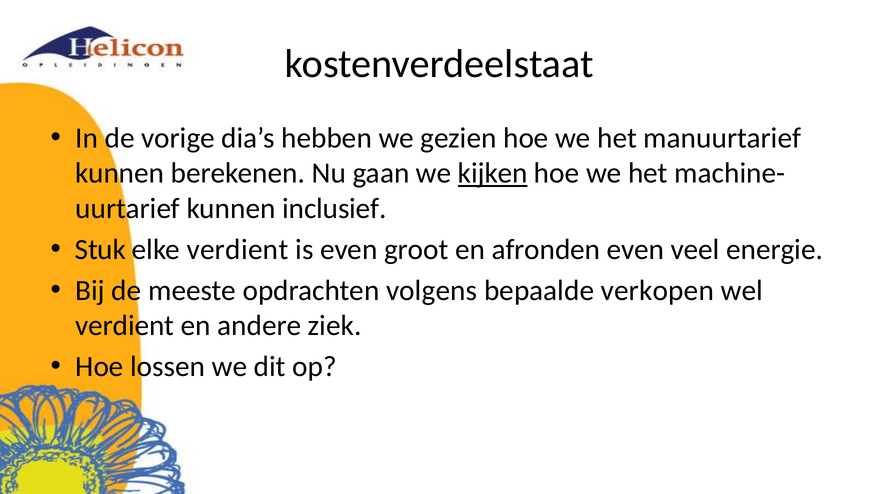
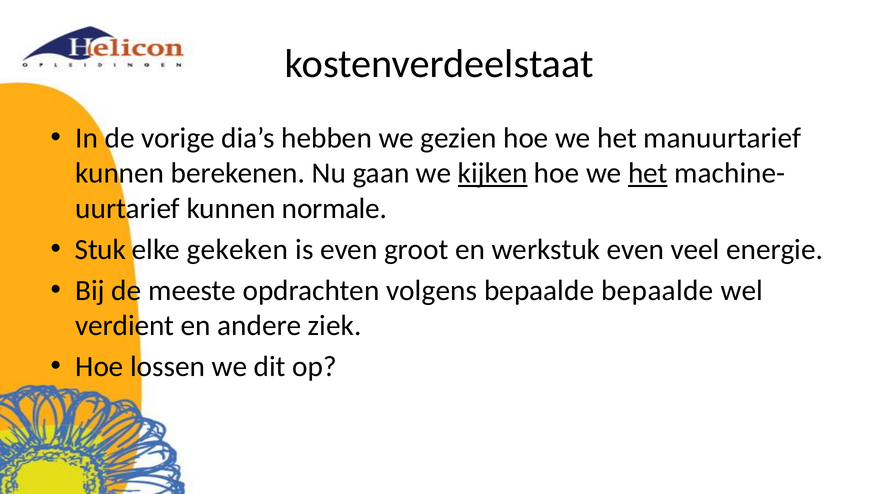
het underline: none -> present (648, 173)
inclusief: inclusief -> normale (334, 209)
elke verdient: verdient -> gekeken (237, 250)
afronden: afronden -> werkstuk (546, 250)
bepaalde verkopen: verkopen -> bepaalde (657, 291)
